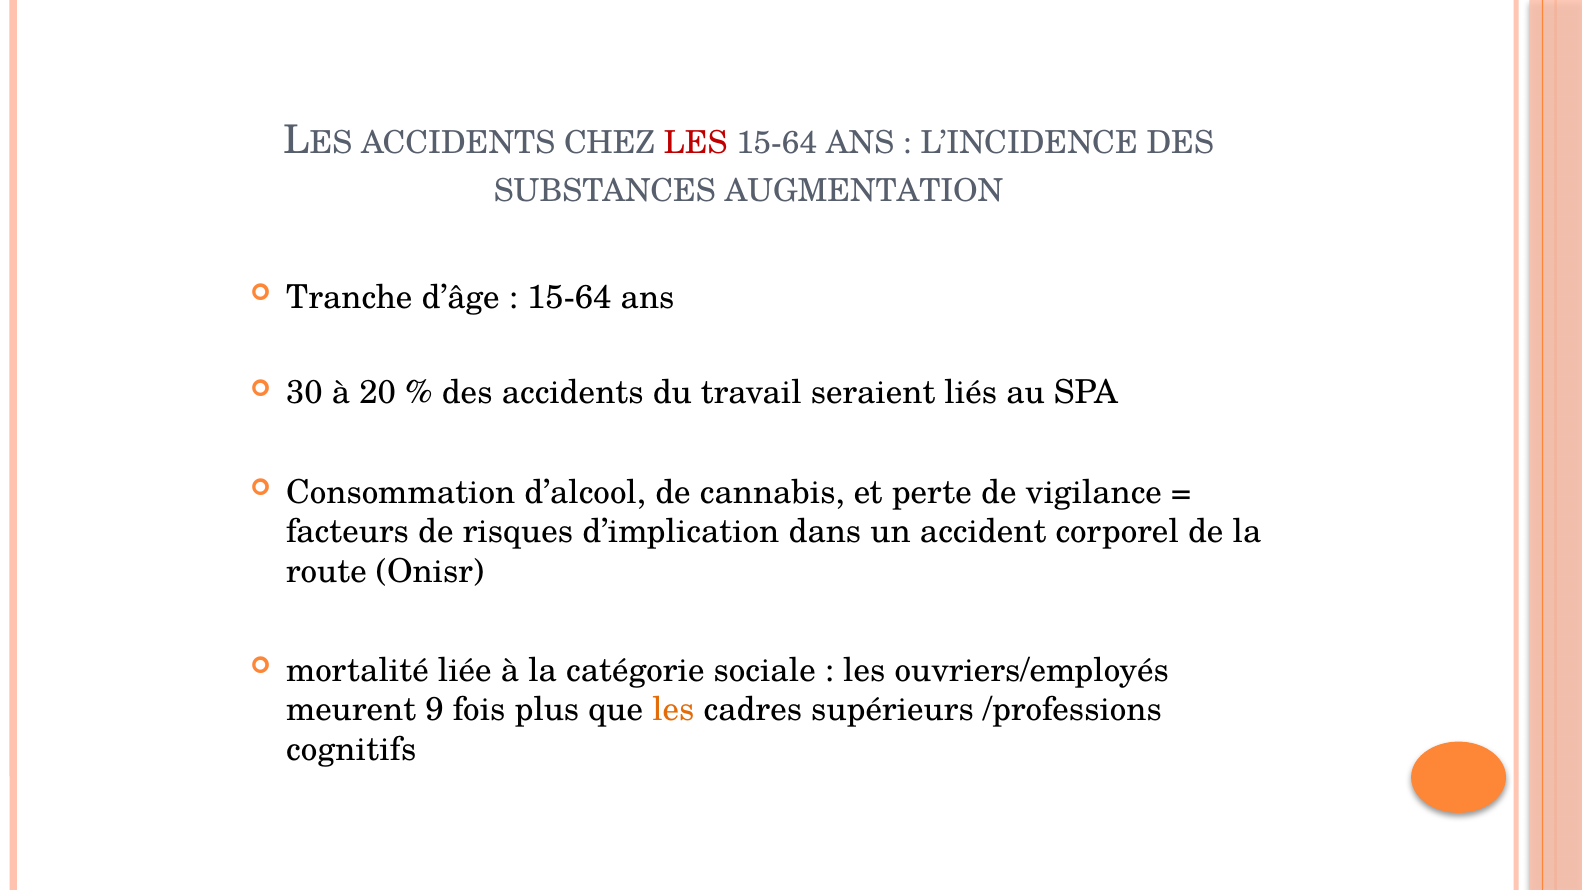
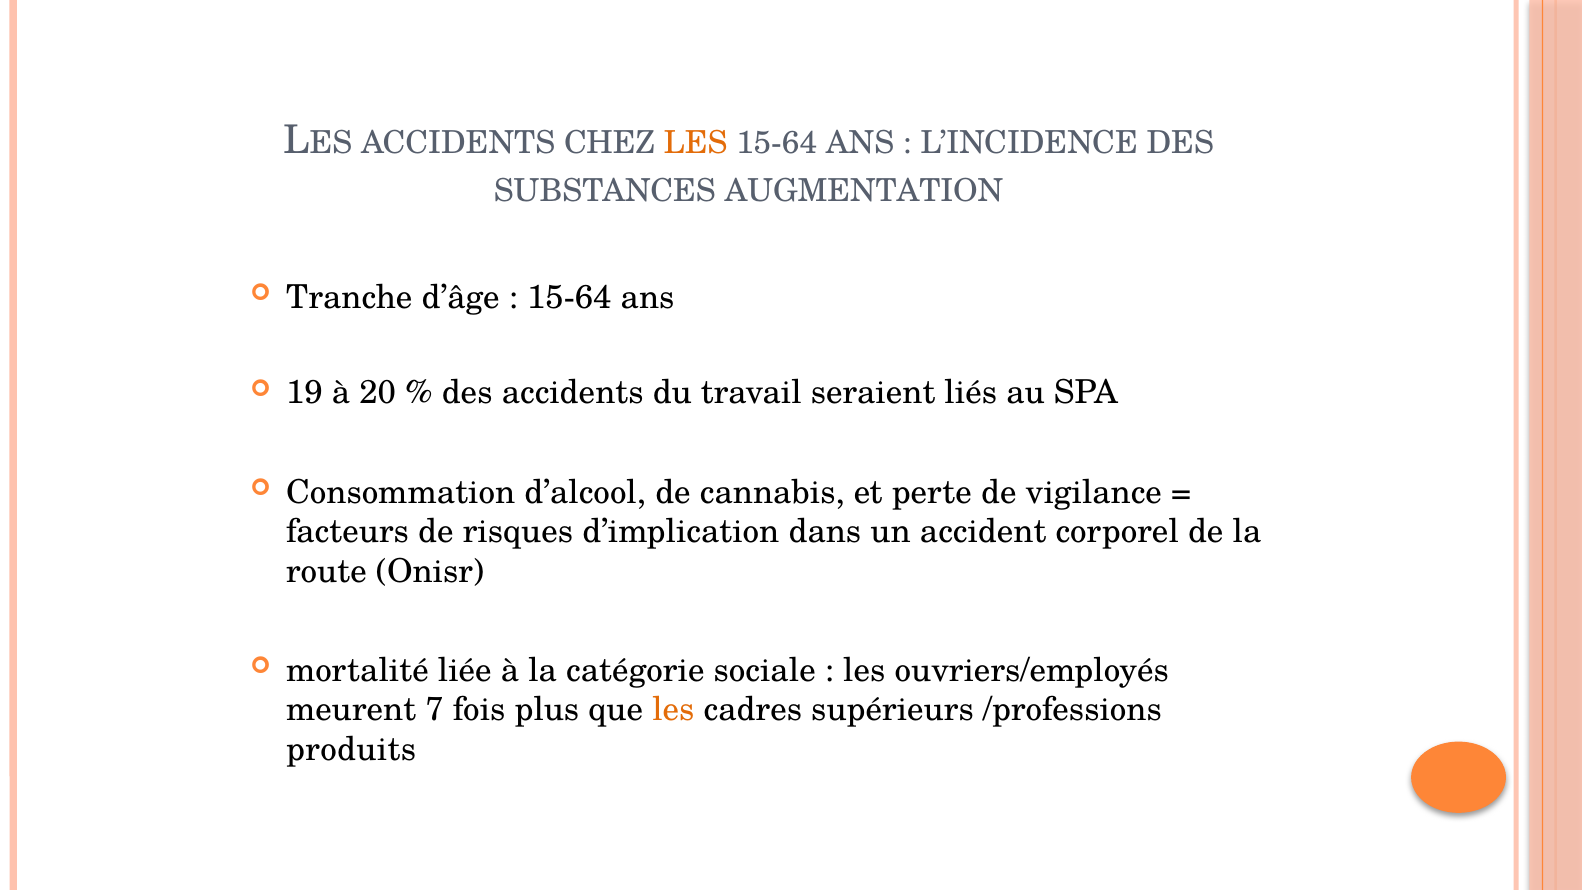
LES colour: red -> orange (696, 143)
30: 30 -> 19 (304, 393)
9: 9 -> 7 (435, 710)
cognitifs: cognitifs -> produits (351, 750)
